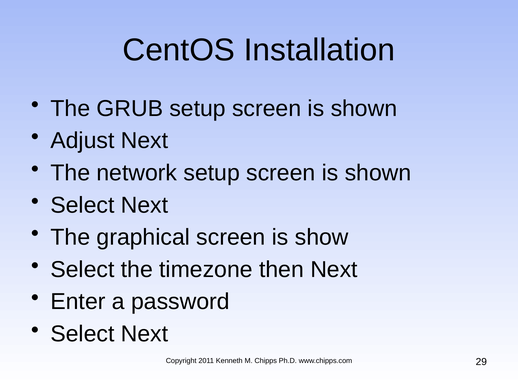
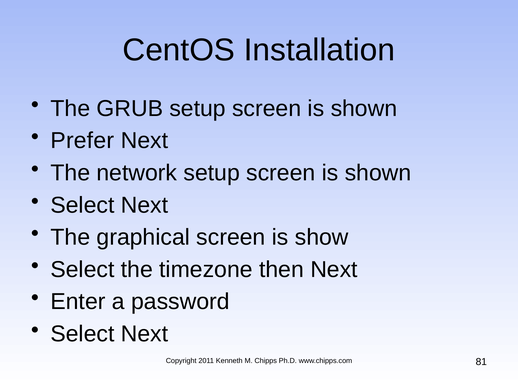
Adjust: Adjust -> Prefer (82, 141)
29: 29 -> 81 (481, 362)
